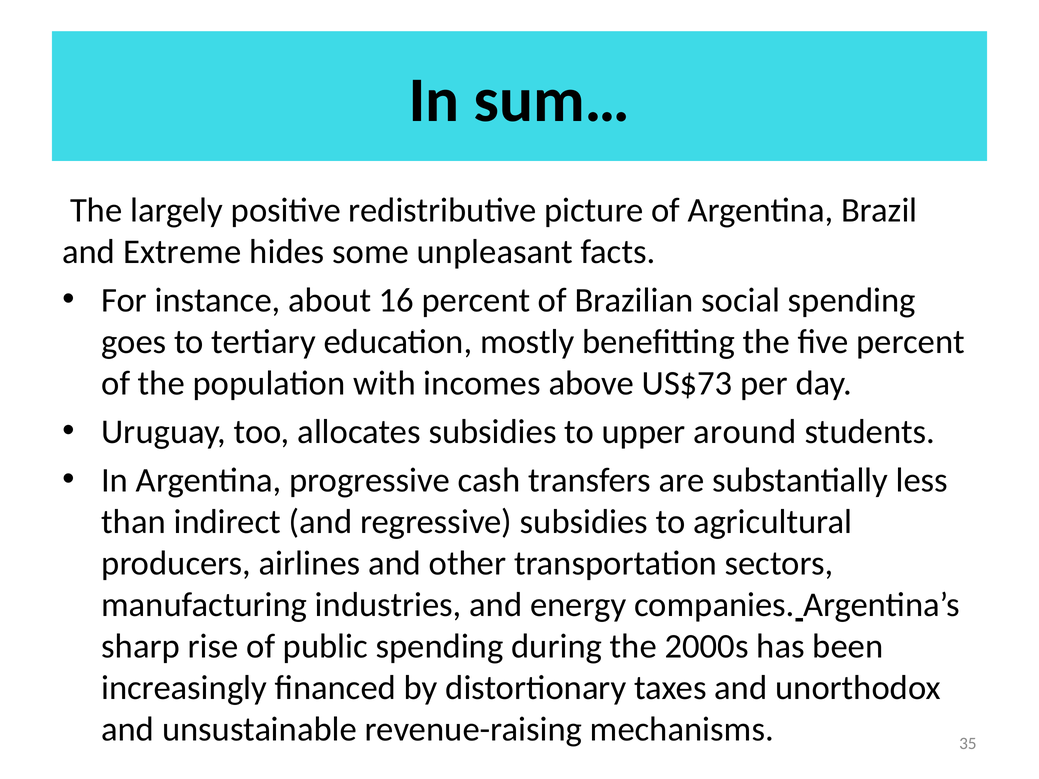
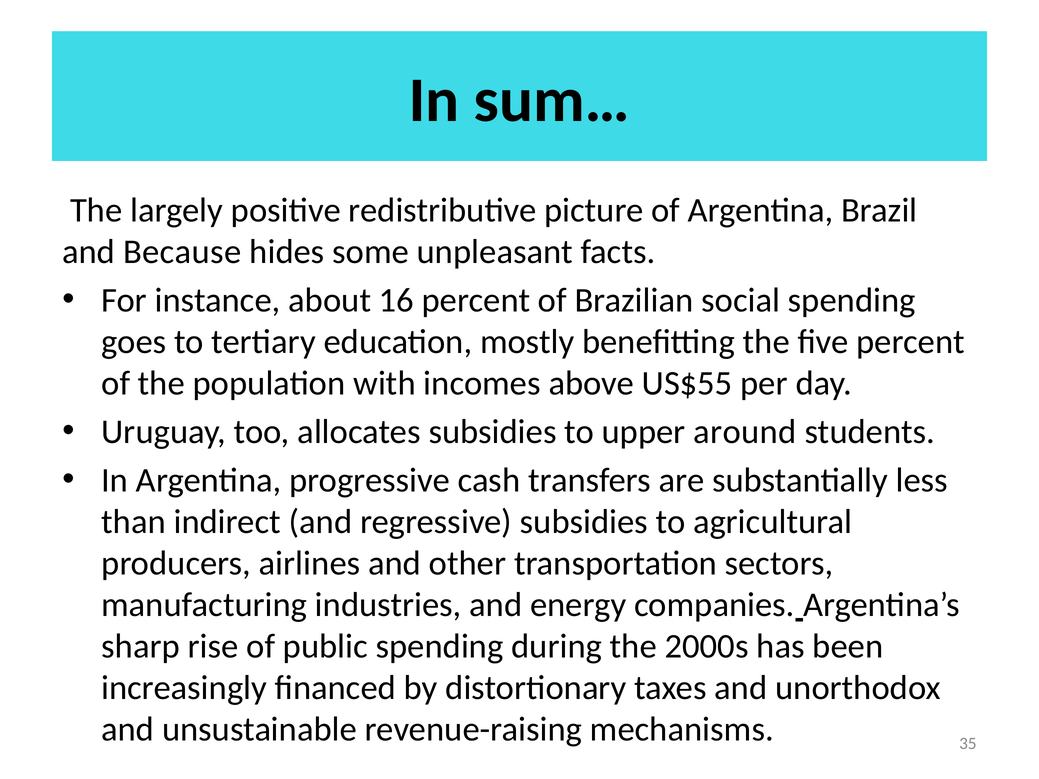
Extreme: Extreme -> Because (182, 252)
US$73: US$73 -> US$55 (687, 383)
